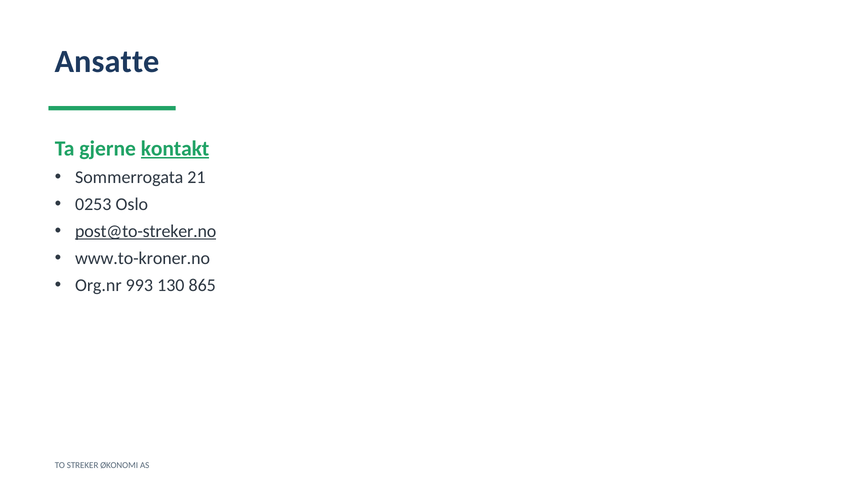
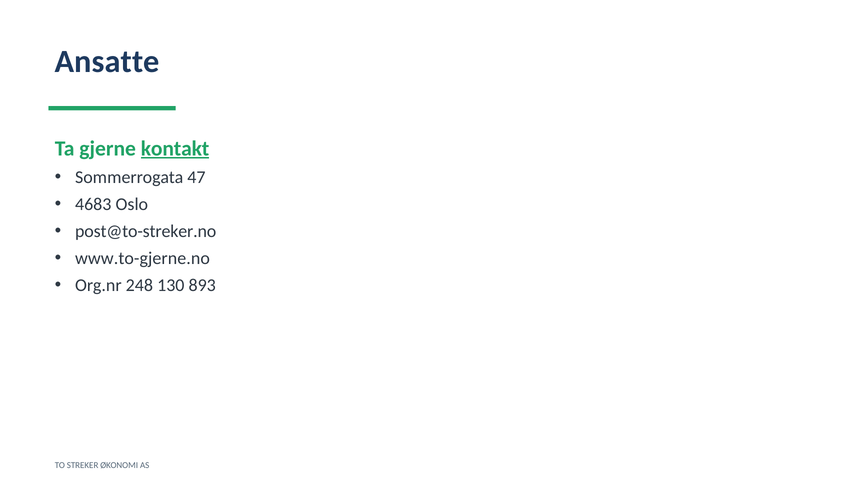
21: 21 -> 47 (196, 177)
0253: 0253 -> 4683 (93, 204)
post@to-streker.no underline: present -> none (146, 231)
www.to-kroner.no: www.to-kroner.no -> www.to-gjerne.no (142, 258)
993: 993 -> 248 (139, 285)
865: 865 -> 893 (202, 285)
